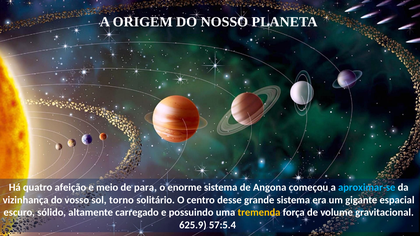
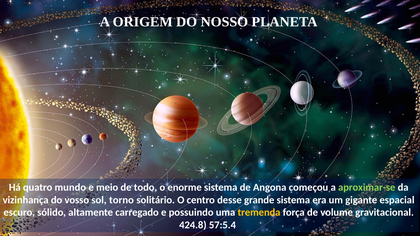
afeição: afeição -> mundo (70, 188)
para: para -> todo (146, 188)
aproximar-se colour: light blue -> light green (367, 188)
625.9: 625.9 -> 424.8 (193, 225)
